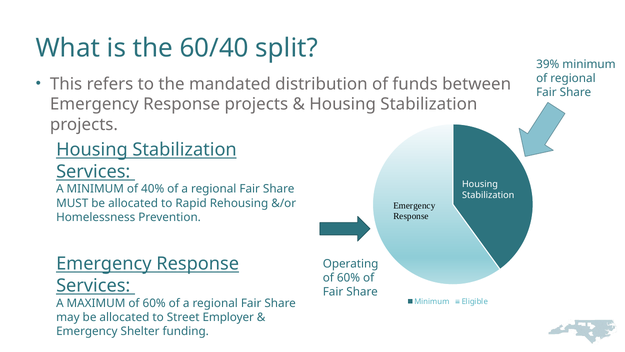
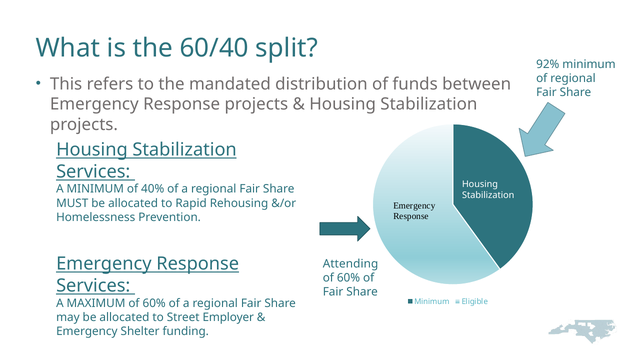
39%: 39% -> 92% (548, 64)
Operating: Operating -> Attending (351, 263)
